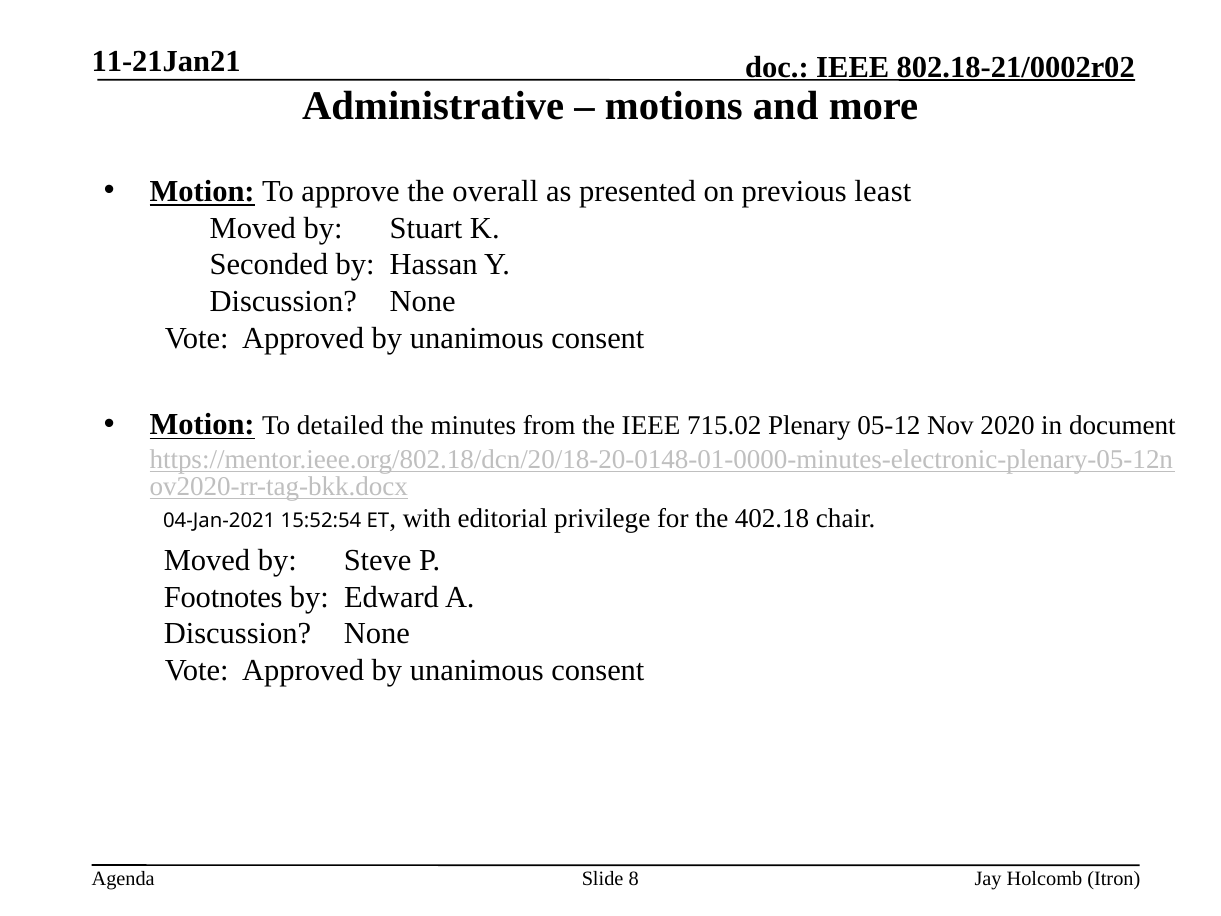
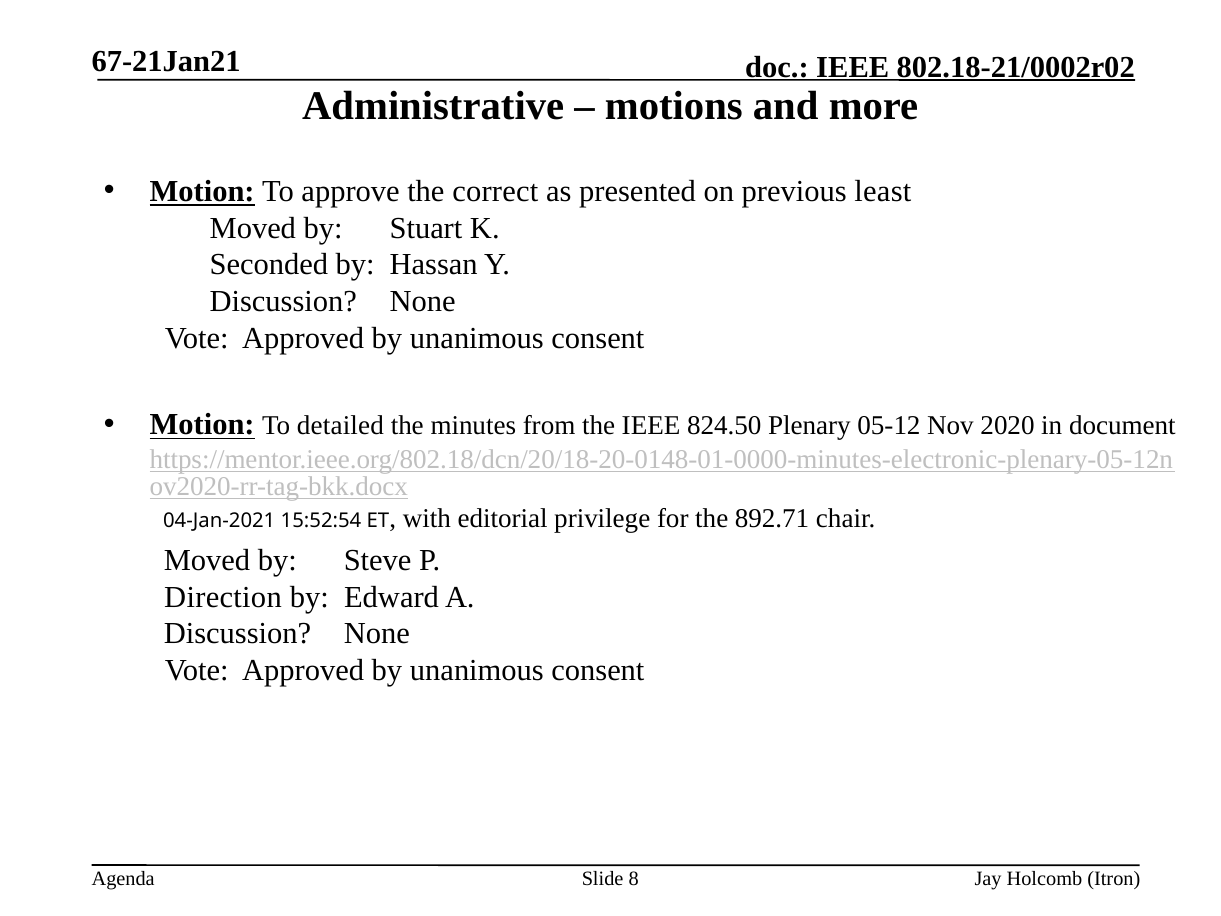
11-21Jan21: 11-21Jan21 -> 67-21Jan21 (166, 61)
overall: overall -> correct (495, 191)
715.02: 715.02 -> 824.50 (724, 426)
402.18: 402.18 -> 892.71 (772, 519)
Footnotes: Footnotes -> Direction (223, 597)
